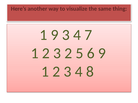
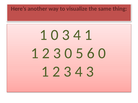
1 9: 9 -> 0 (55, 35)
4 7: 7 -> 1 (88, 35)
3 2: 2 -> 0 (68, 54)
6 9: 9 -> 0 (102, 54)
4 8: 8 -> 3 (90, 72)
